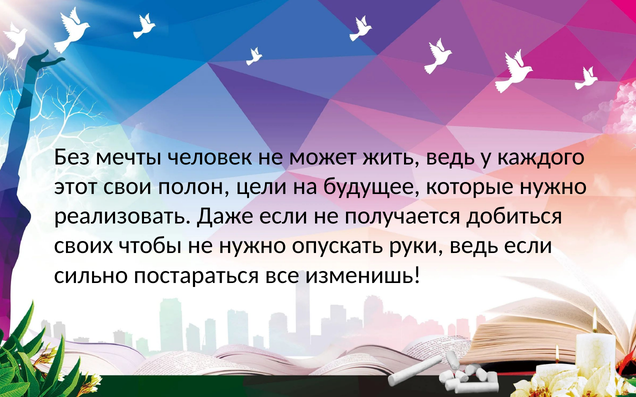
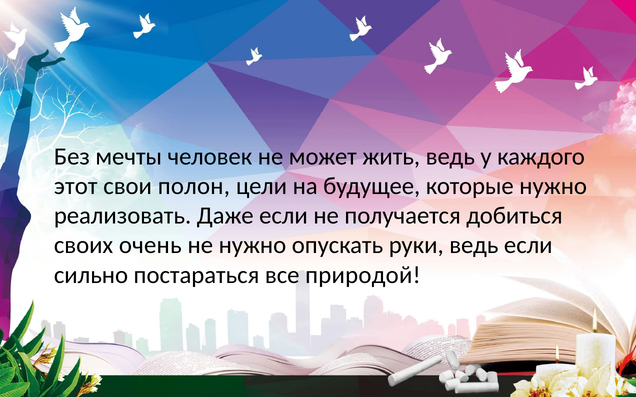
чтобы: чтобы -> очень (150, 246)
изменишь: изменишь -> природой (363, 275)
